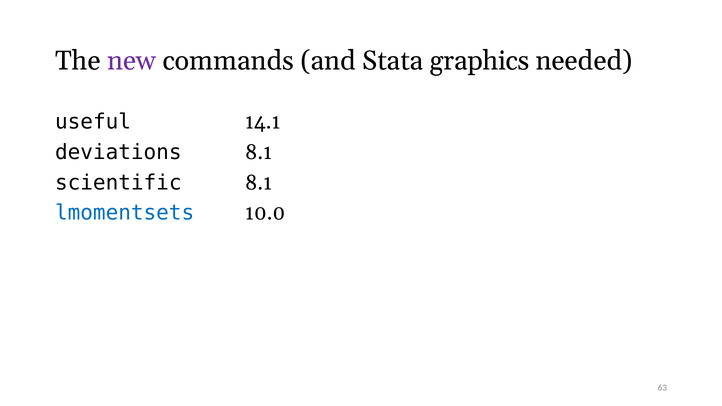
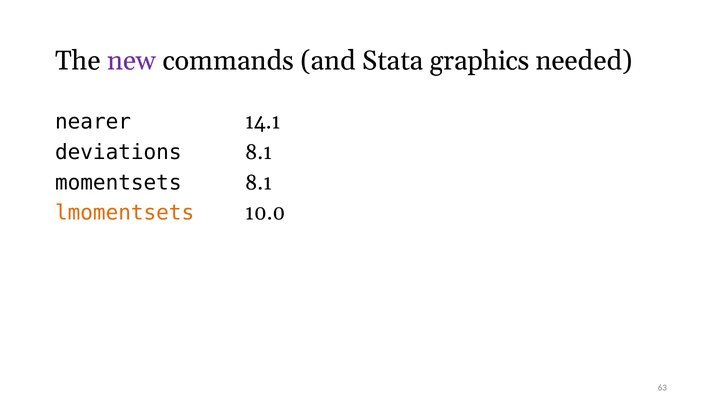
useful: useful -> nearer (93, 122)
scientific: scientific -> momentsets (118, 183)
lmomentsets colour: blue -> orange (125, 213)
